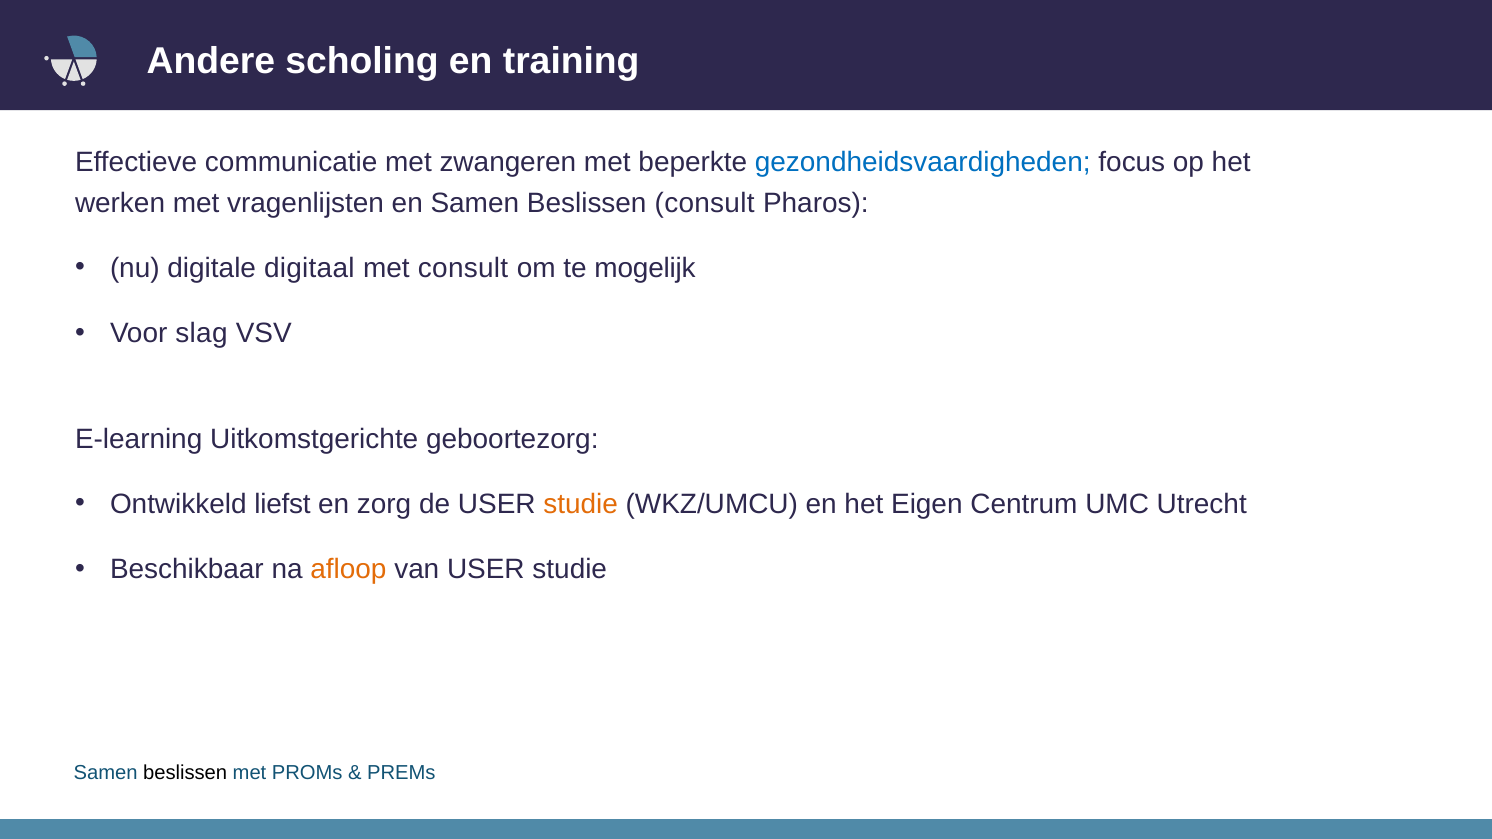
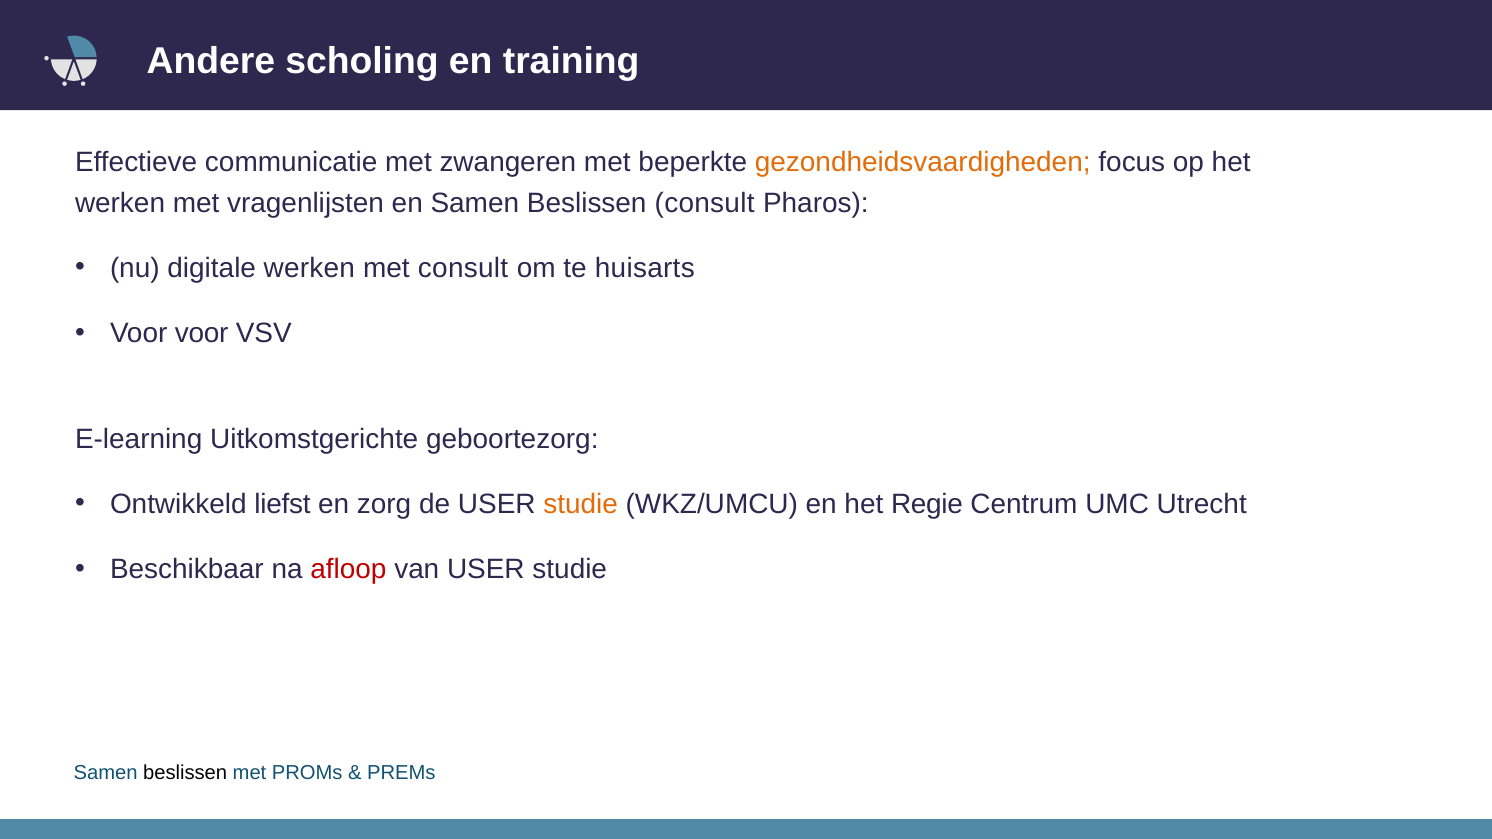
gezondheidsvaardigheden colour: blue -> orange (923, 163)
digitale digitaal: digitaal -> werken (309, 268)
mogelijk: mogelijk -> huisarts (645, 268)
Voor slag: slag -> voor (202, 333)
Eigen: Eigen -> Regie (927, 504)
afloop colour: orange -> red (348, 570)
